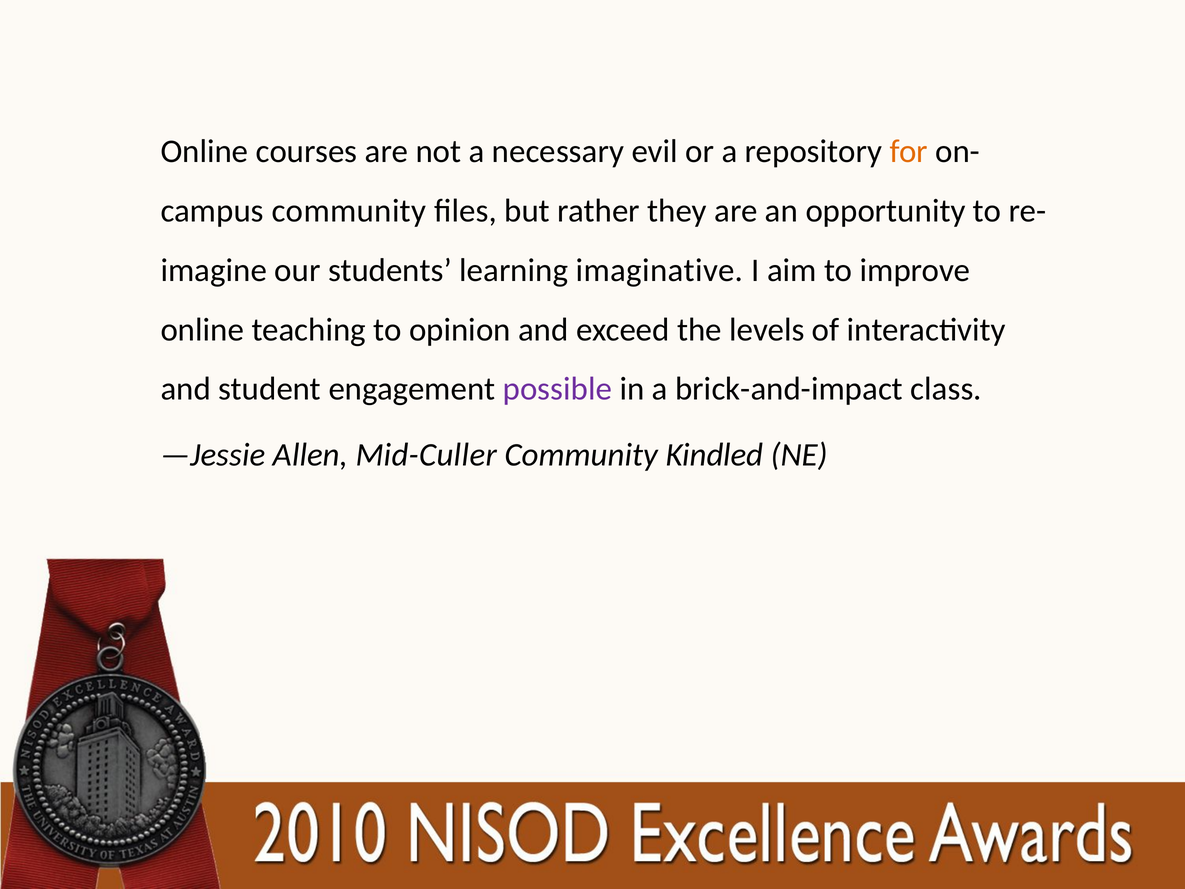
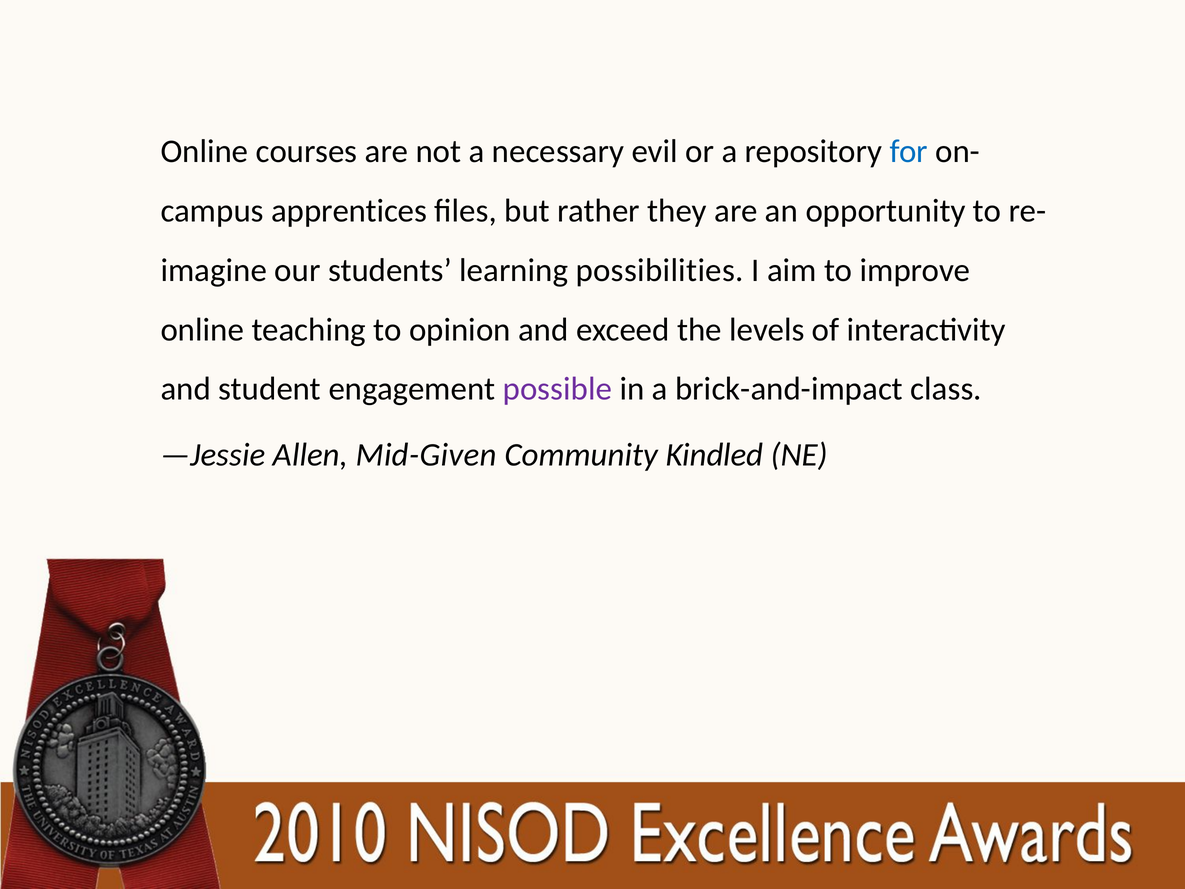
for colour: orange -> blue (909, 152)
community: community -> apprentices (349, 211)
imaginative: imaginative -> possibilities (660, 270)
Mid-Culler: Mid-Culler -> Mid-Given (426, 455)
